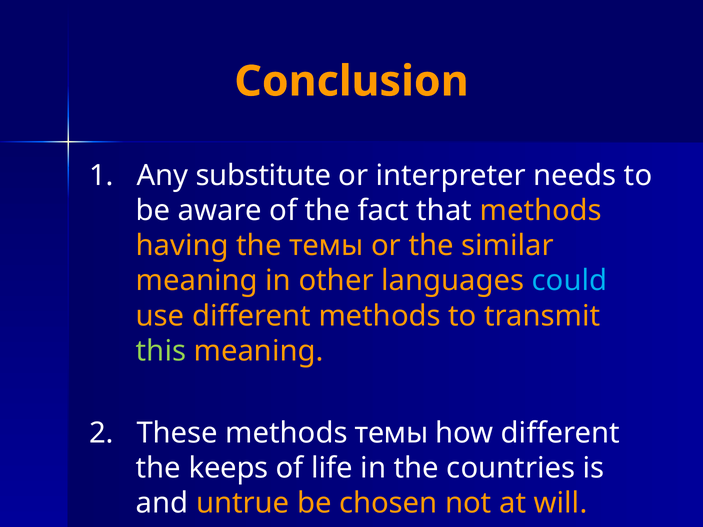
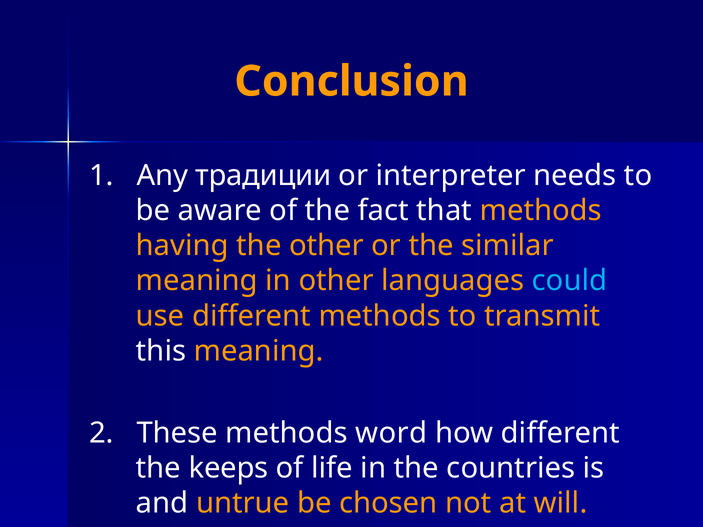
substitute: substitute -> традиции (263, 175)
the темы: темы -> other (326, 246)
this colour: light green -> white (161, 351)
methods темы: темы -> word (391, 433)
